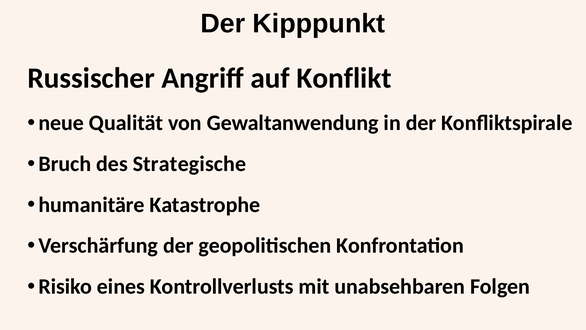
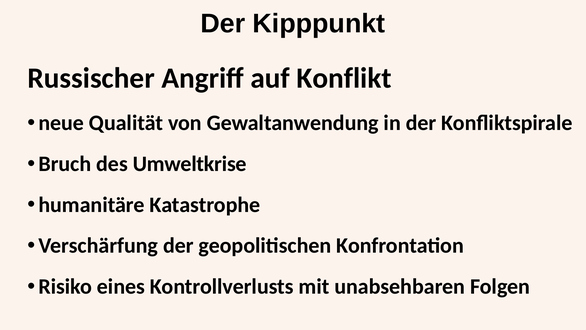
Strategische: Strategische -> Umweltkrise (190, 164)
